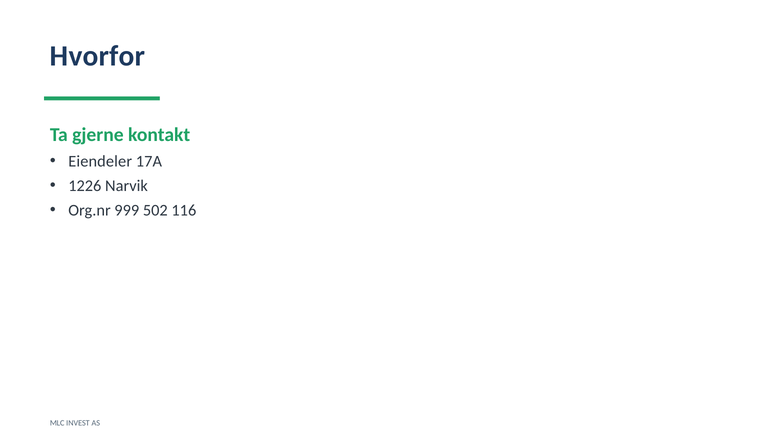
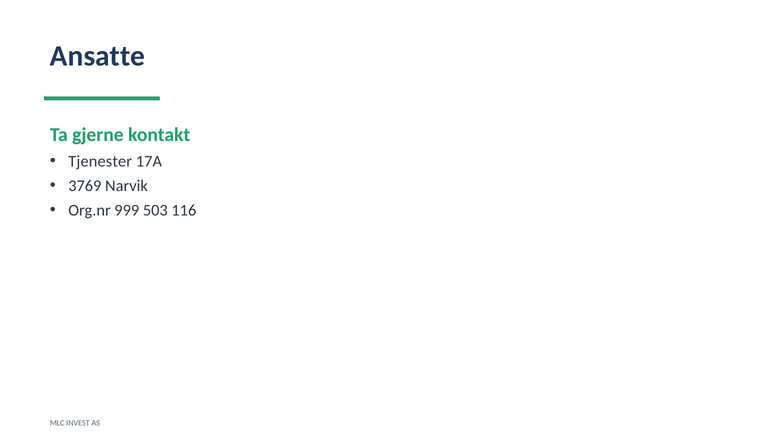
Hvorfor: Hvorfor -> Ansatte (98, 56)
Eiendeler: Eiendeler -> Tjenester (100, 161)
1226: 1226 -> 3769 (85, 186)
502: 502 -> 503 (155, 210)
